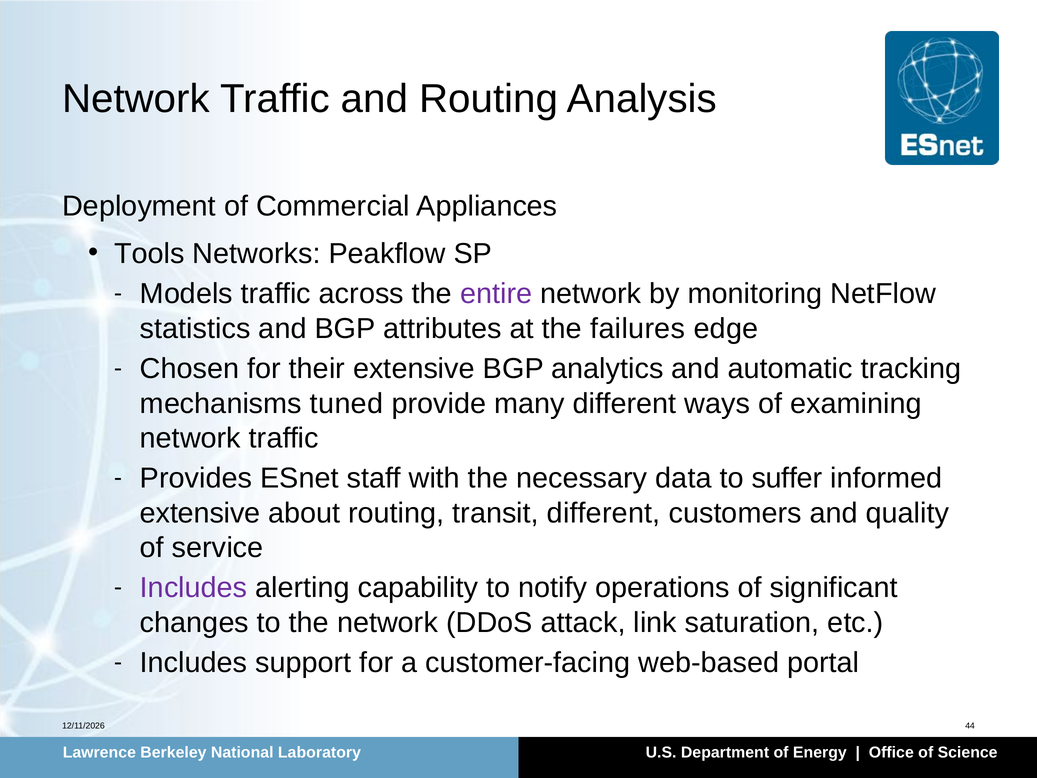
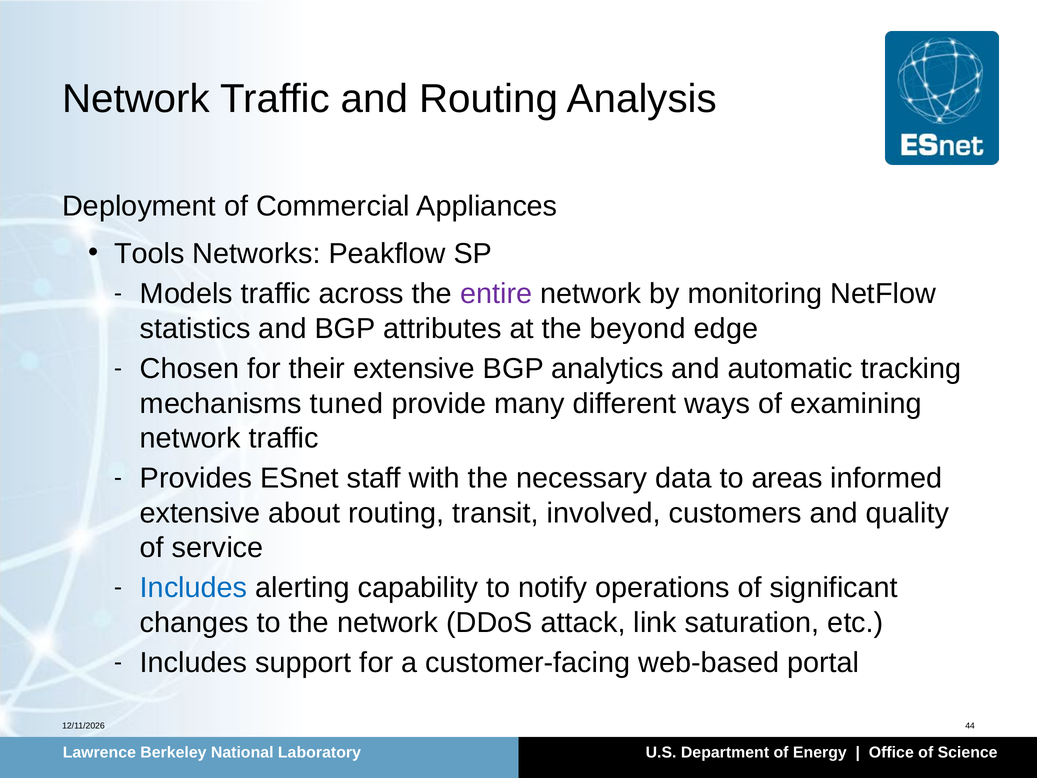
failures: failures -> beyond (638, 328)
suffer: suffer -> areas (787, 478)
transit different: different -> involved (604, 513)
Includes colour: purple -> blue (194, 588)
